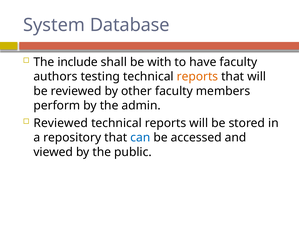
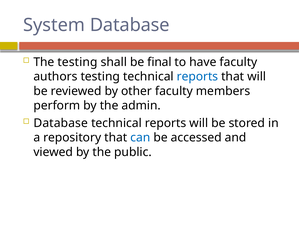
The include: include -> testing (77, 62)
with: with -> final (159, 62)
reports colour: orange -> blue (197, 76)
Reviewed: Reviewed -> Database (61, 123)
